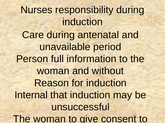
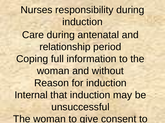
unavailable: unavailable -> relationship (65, 47)
Person: Person -> Coping (32, 59)
